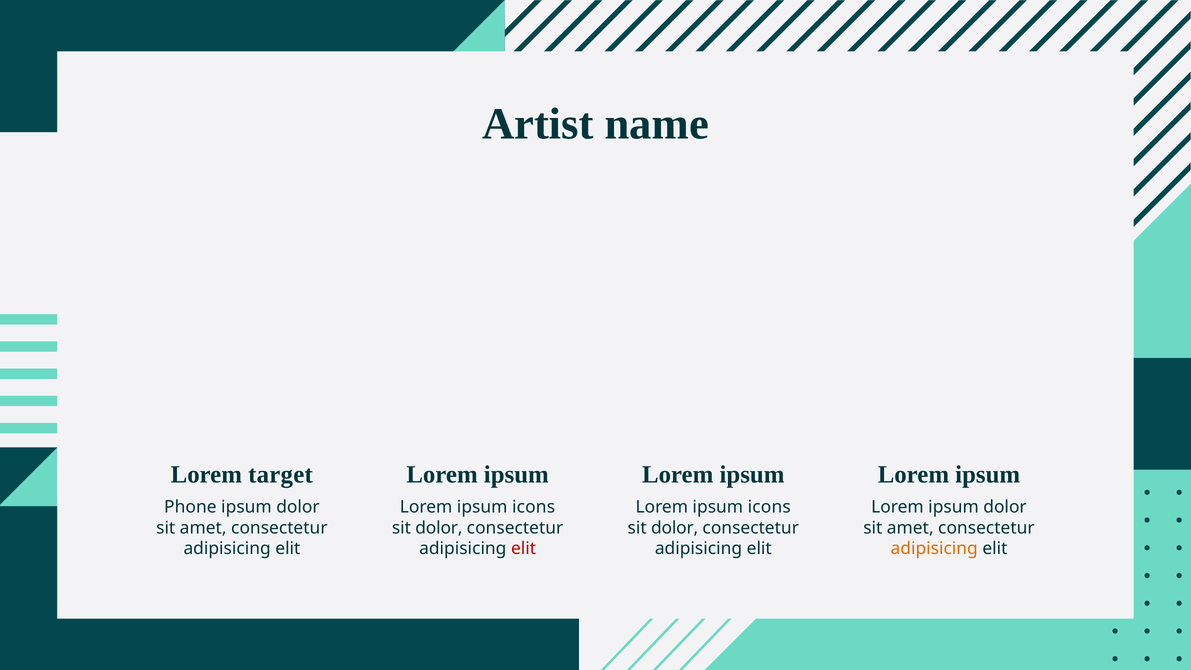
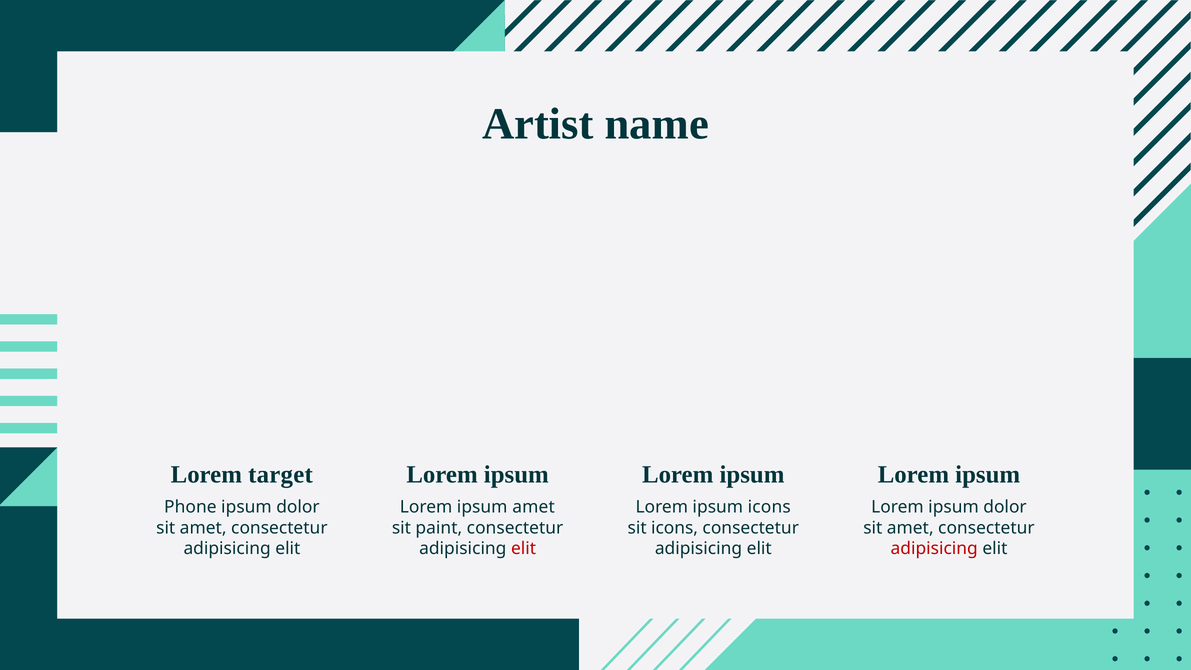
icons: icons -> amet (534, 507)
dolor: dolor -> paint (439, 528)
dolor: dolor -> icons (675, 528)
adipisicing colour: orange -> red (934, 549)
